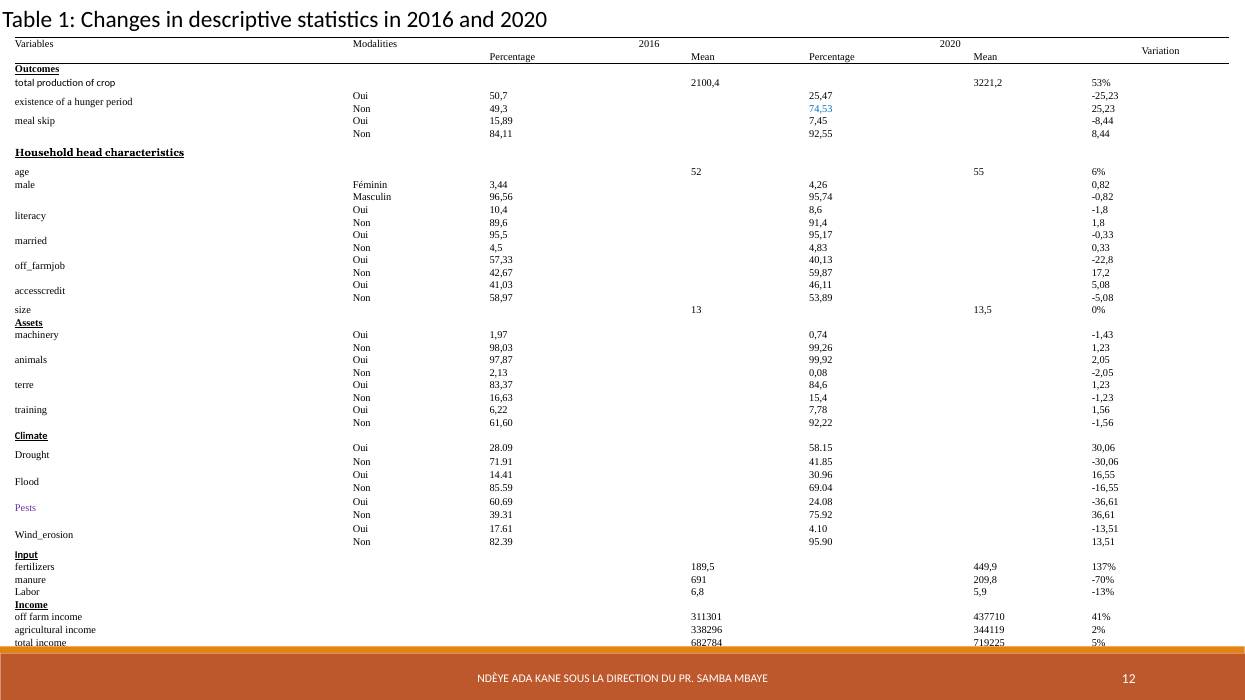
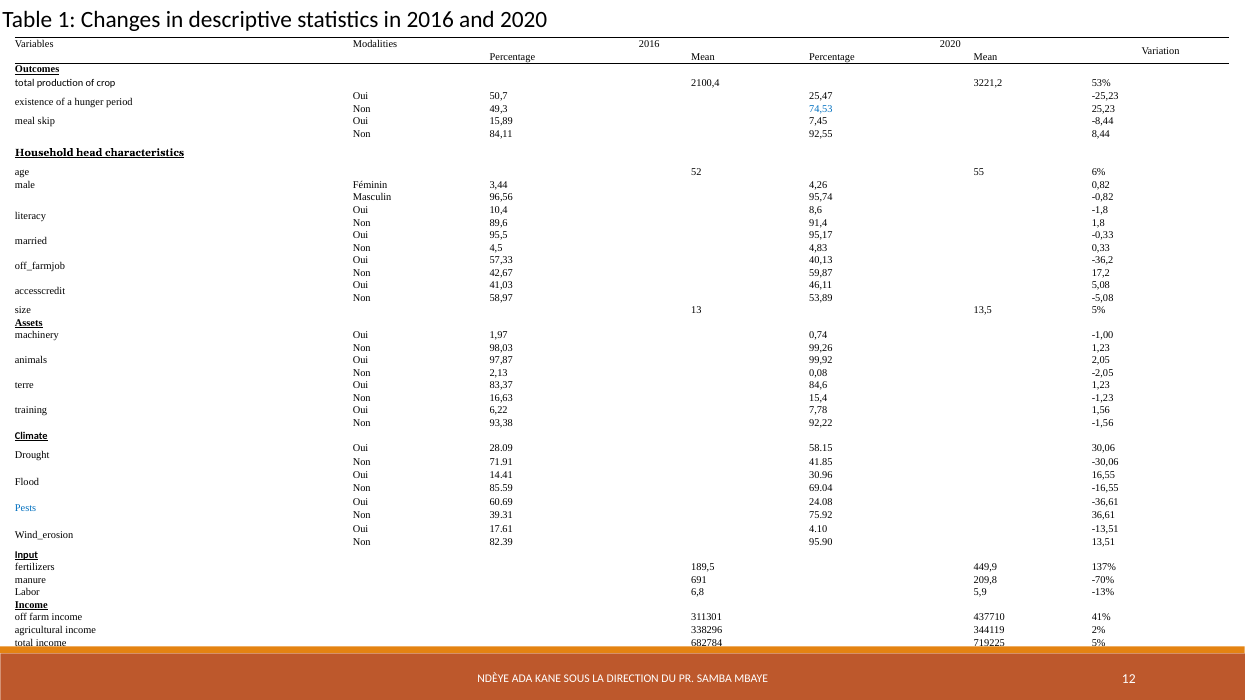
-22,8: -22,8 -> -36,2 (1103, 260)
13,5 0%: 0% -> 5% (1099, 310)
-1,43: -1,43 -> -1,00 (1103, 336)
61,60: 61,60 -> 93,38 (501, 423)
Pests colour: purple -> blue (26, 509)
